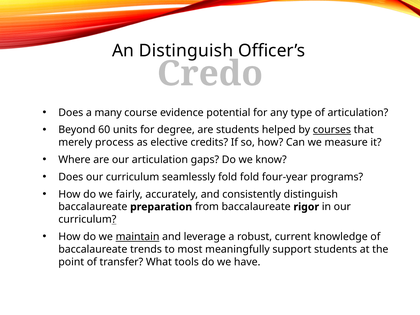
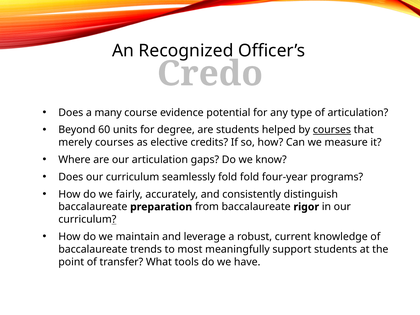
An Distinguish: Distinguish -> Recognized (186, 51)
merely process: process -> courses (114, 142)
maintain underline: present -> none (138, 237)
